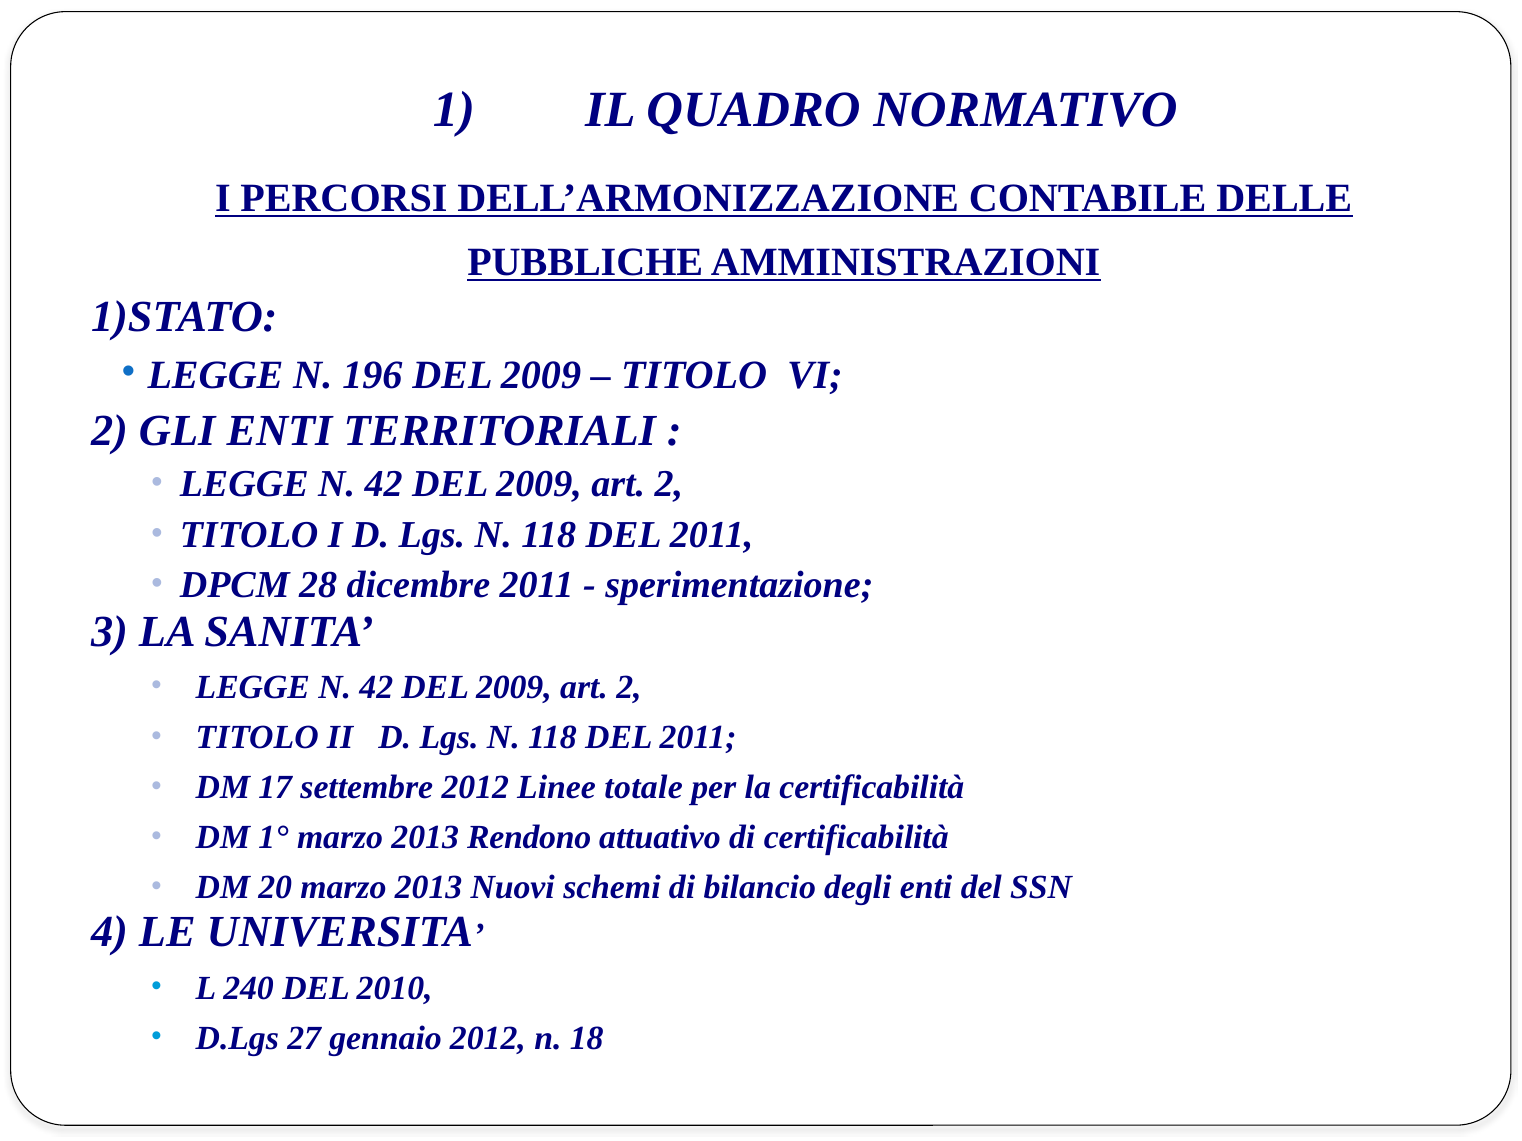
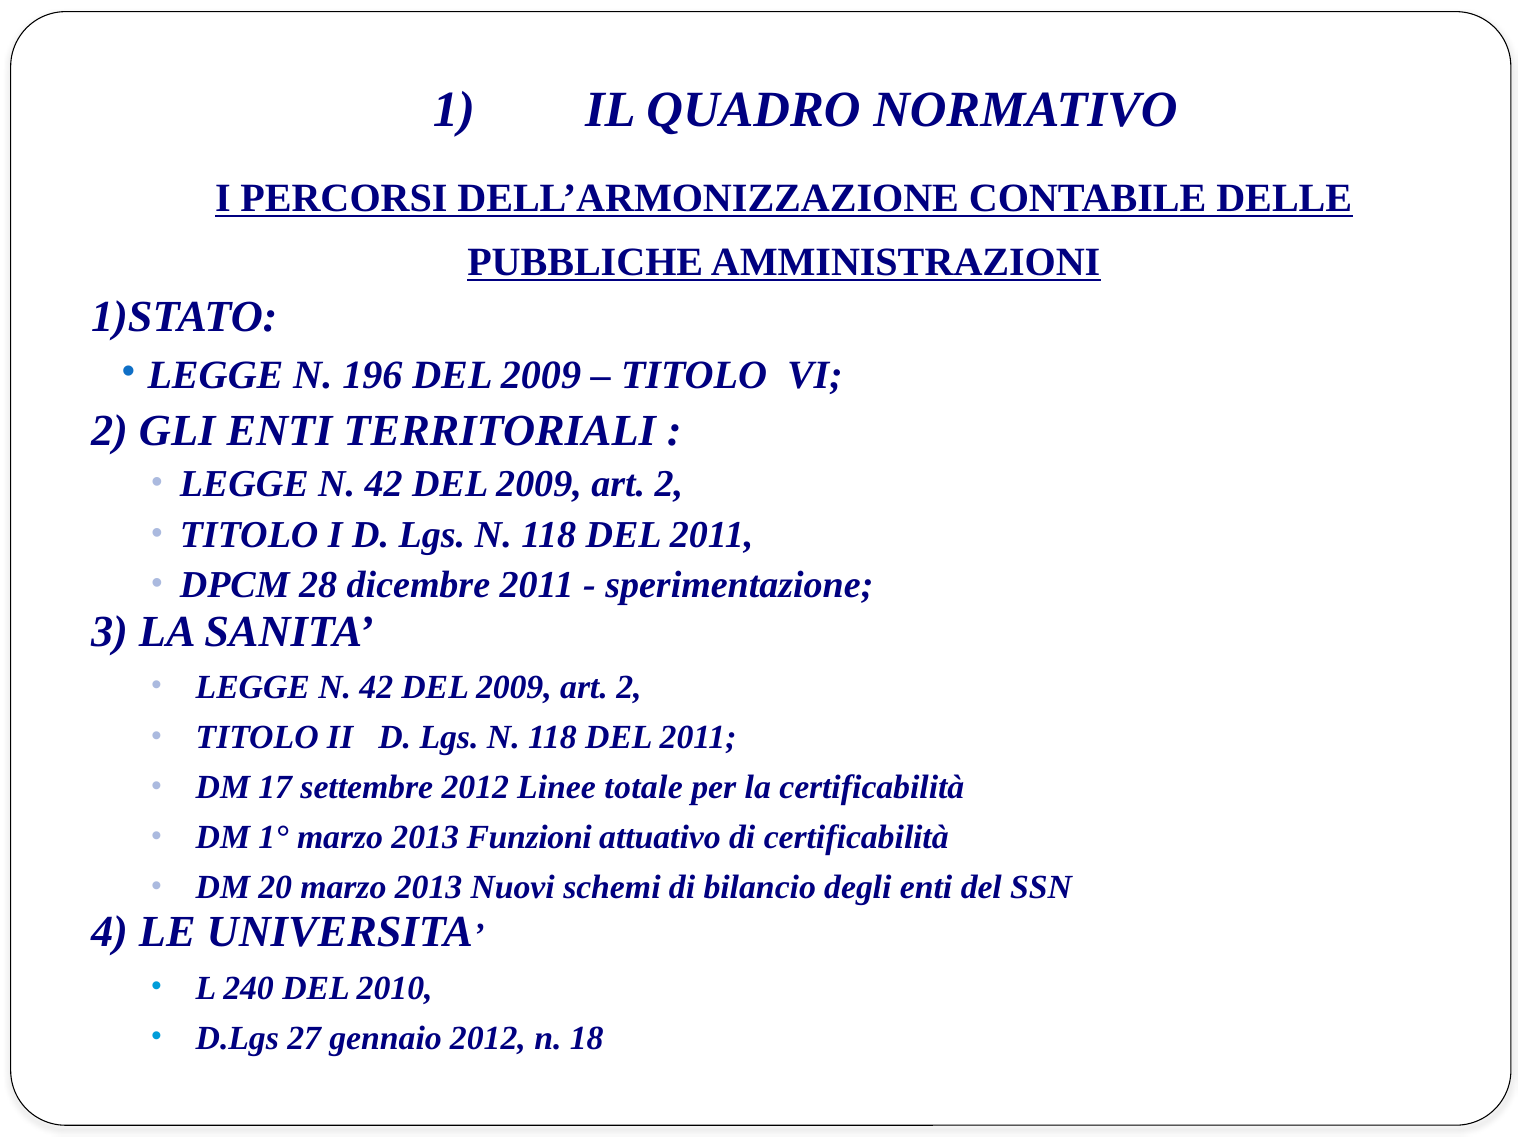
Rendono: Rendono -> Funzioni (529, 838)
